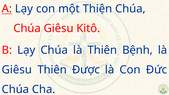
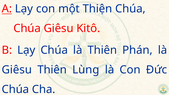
Bệnh: Bệnh -> Phán (137, 50)
Được: Được -> Lùng (86, 70)
